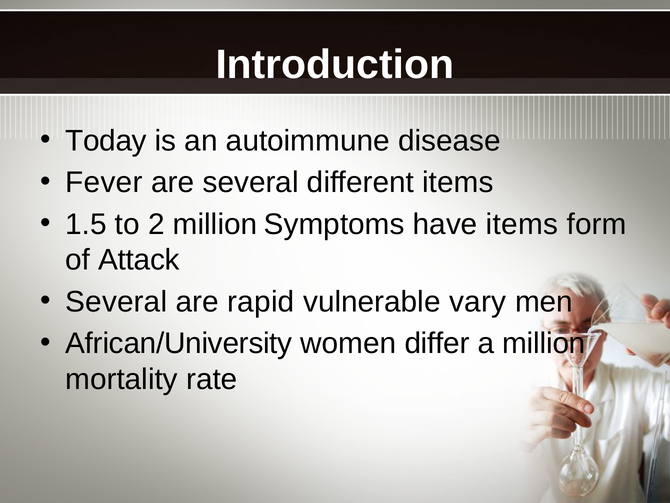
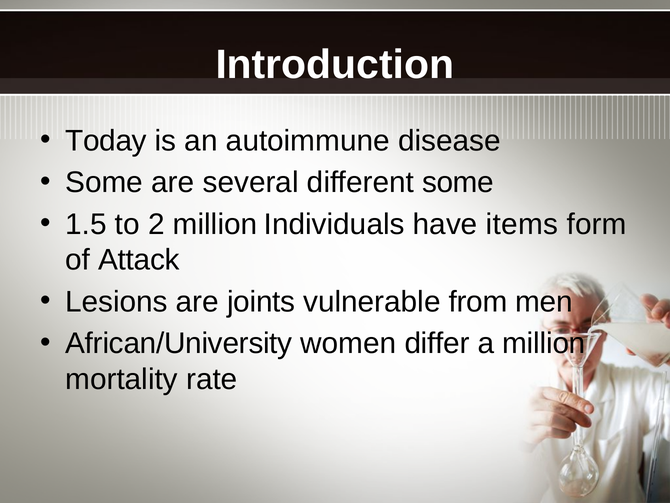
Fever: Fever -> Some (104, 182)
different items: items -> some (458, 182)
Symptoms: Symptoms -> Individuals (334, 224)
Several: Several -> Lesions (116, 301)
rapid: rapid -> joints (261, 301)
vary: vary -> from (478, 301)
